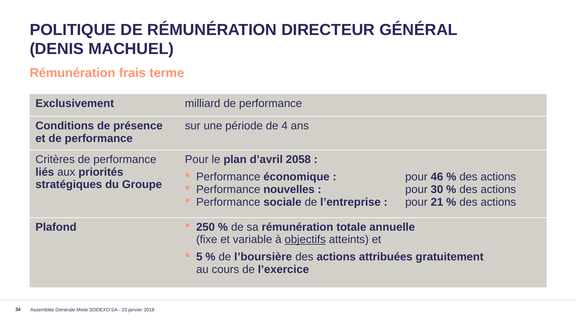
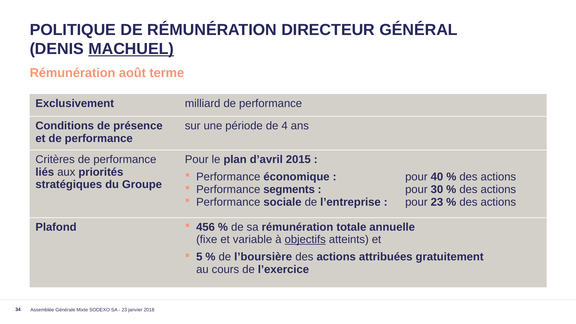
MACHUEL underline: none -> present (131, 49)
frais: frais -> août (132, 73)
2058: 2058 -> 2015 (298, 159)
46: 46 -> 40 (437, 177)
nouvelles: nouvelles -> segments (289, 189)
pour 21: 21 -> 23 (437, 202)
250: 250 -> 456 (206, 227)
